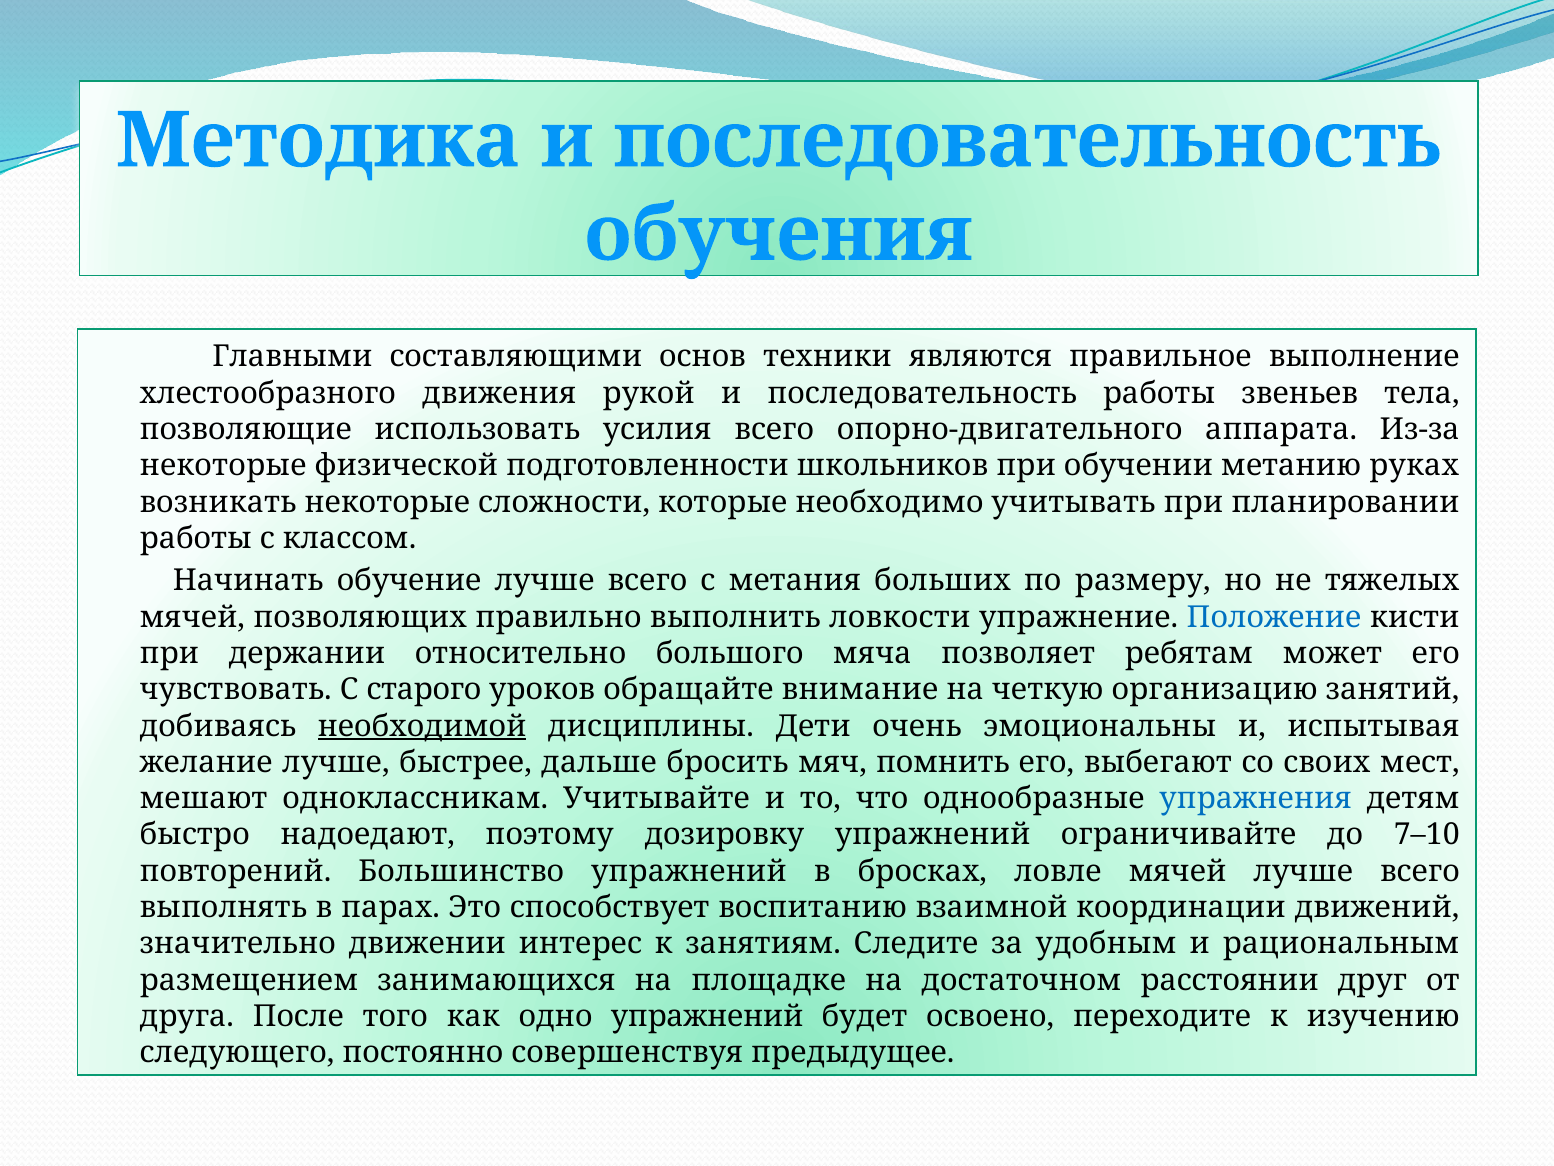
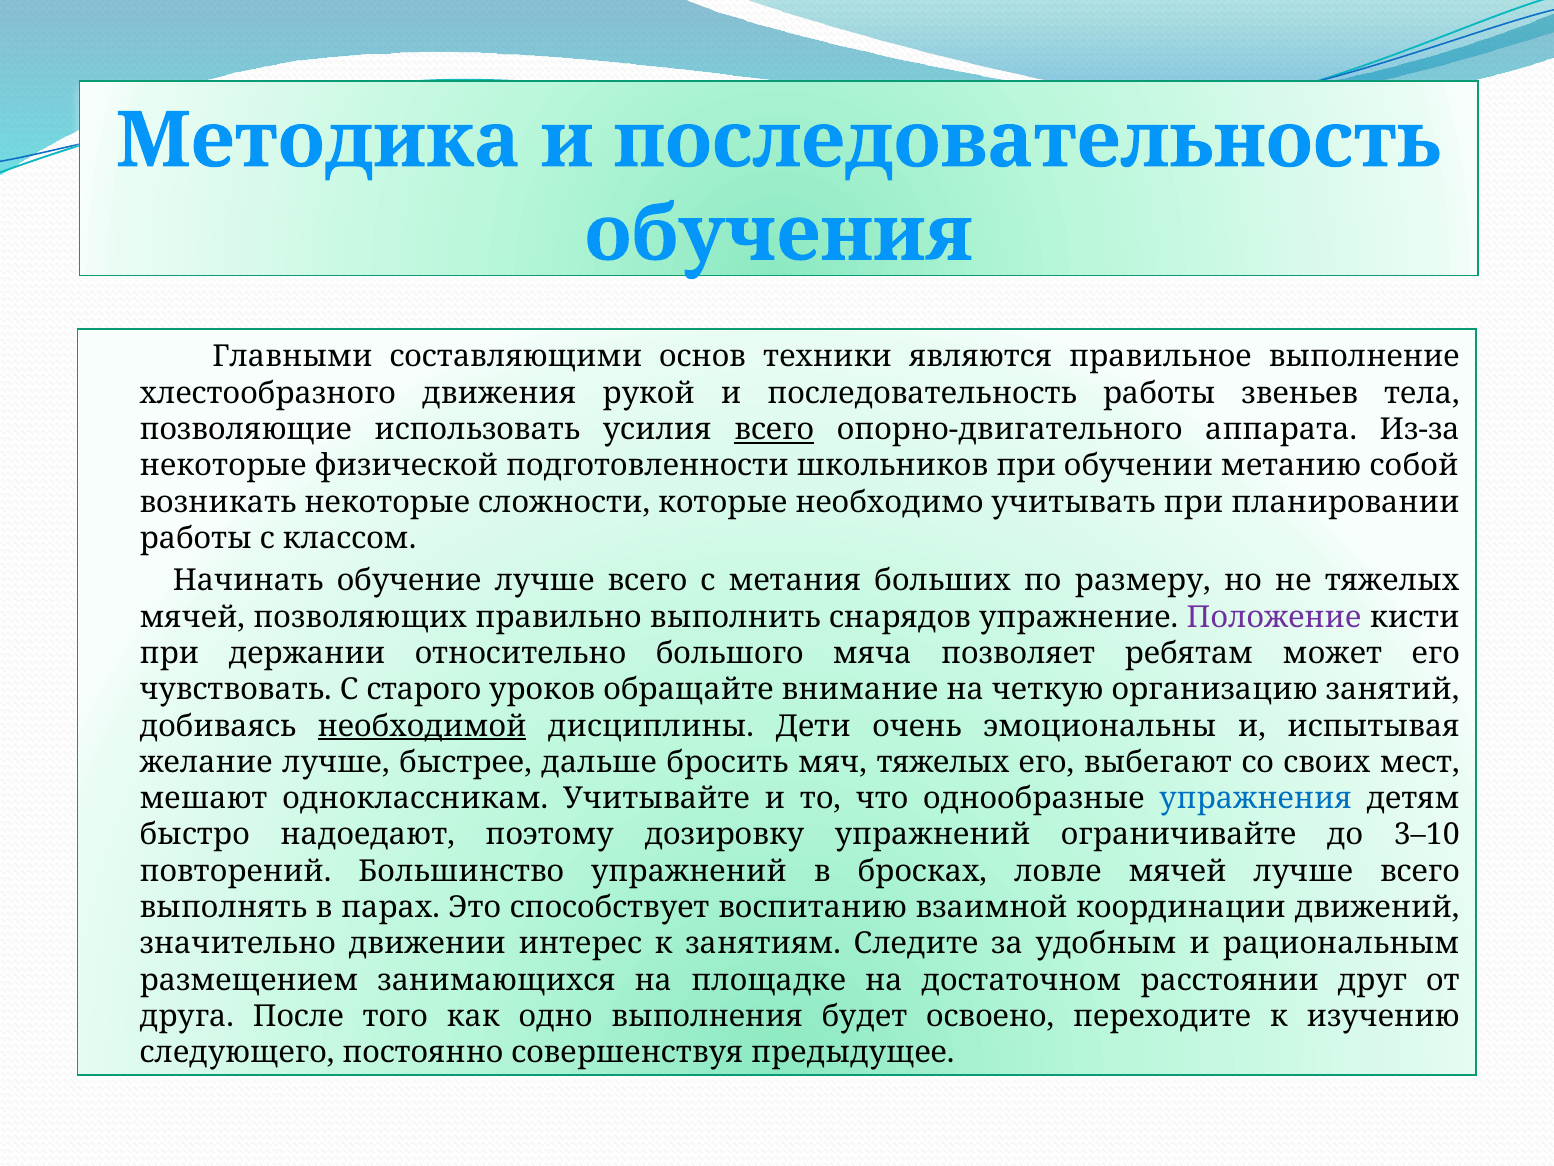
всего underline: none -> present (774, 429)
руках: руках -> собой (1414, 466)
ловкости: ловкости -> снарядов (900, 617)
Положение colour: blue -> purple (1274, 617)
мяч помнить: помнить -> тяжелых (943, 762)
7–10: 7–10 -> 3–10 (1427, 835)
одно упражнений: упражнений -> выполнения (707, 1016)
